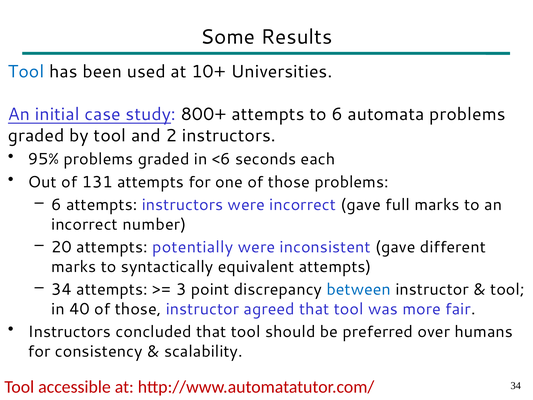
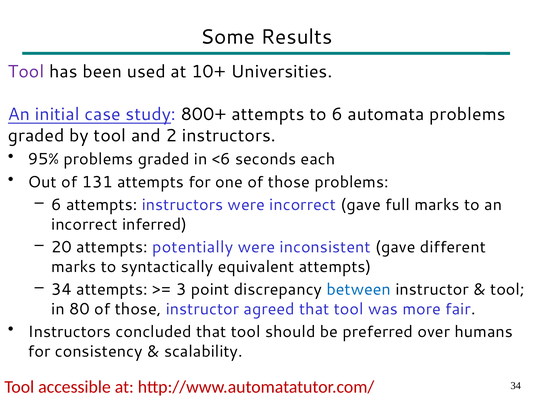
Tool colour: blue -> purple (26, 72)
number: number -> inferred (155, 224)
40: 40 -> 80 (79, 309)
